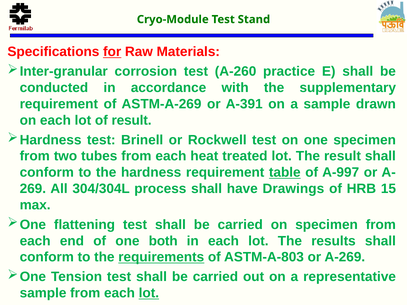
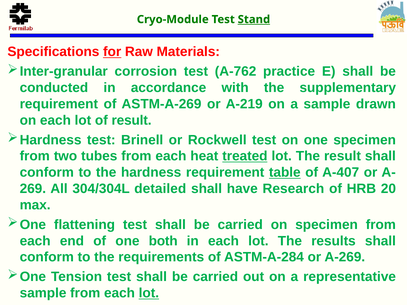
Stand underline: none -> present (254, 19)
A-260: A-260 -> A-762 (236, 72)
A-391: A-391 -> A-219 (244, 104)
treated underline: none -> present (245, 156)
A-997: A-997 -> A-407 (341, 173)
process: process -> detailed (160, 189)
Drawings: Drawings -> Research (293, 189)
15: 15 -> 20 (388, 189)
requirements underline: present -> none (161, 257)
ASTM-A-803: ASTM-A-803 -> ASTM-A-284 (264, 257)
